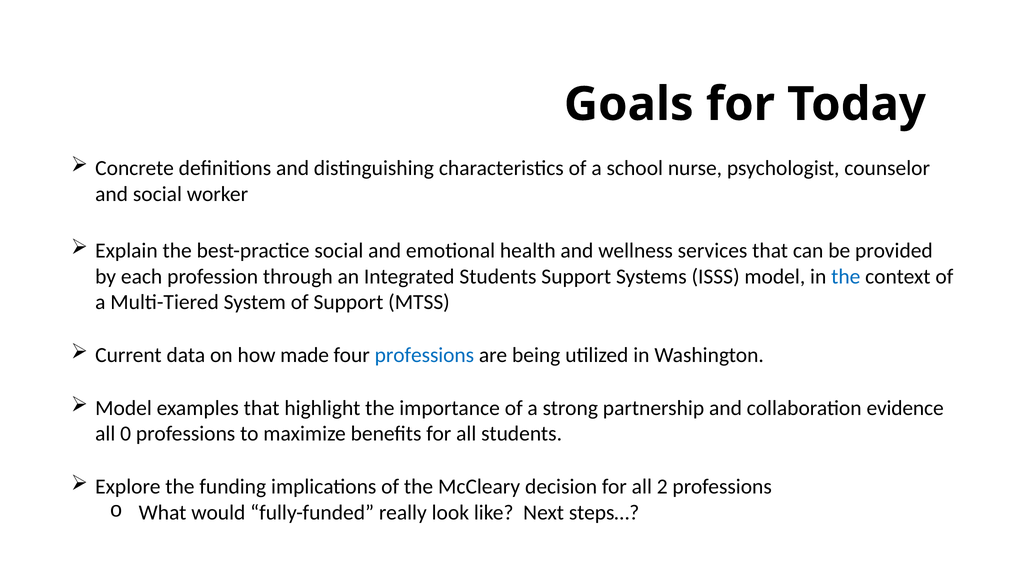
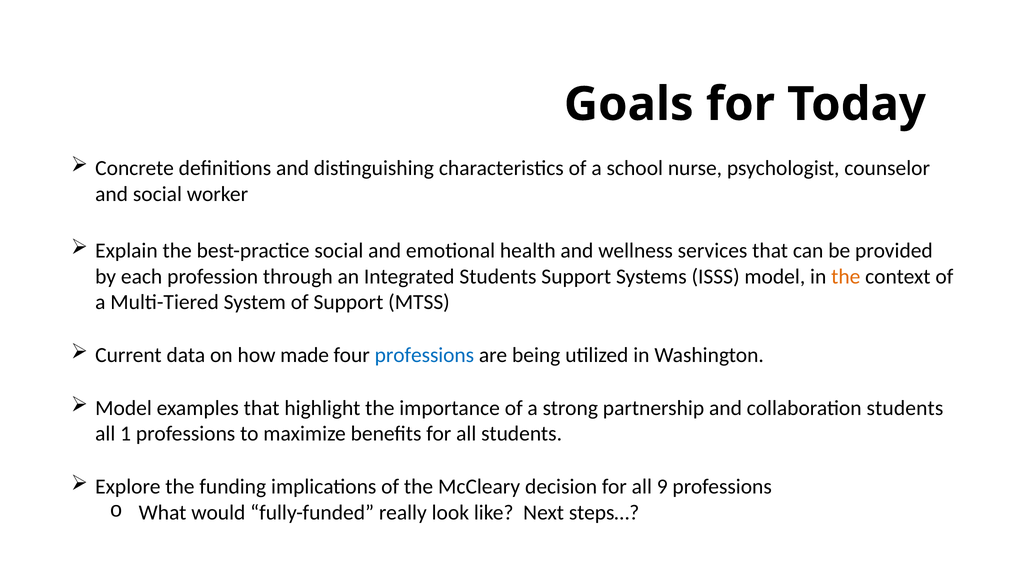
the colour: blue -> orange (846, 277)
collaboration evidence: evidence -> students (905, 408)
0: 0 -> 1 (126, 434)
2: 2 -> 9 (662, 487)
